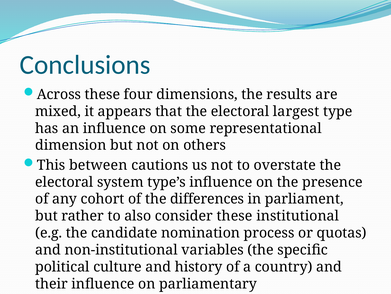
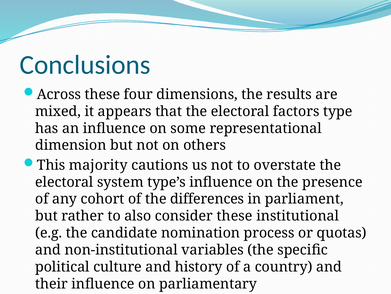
largest: largest -> factors (296, 111)
between: between -> majority (98, 165)
